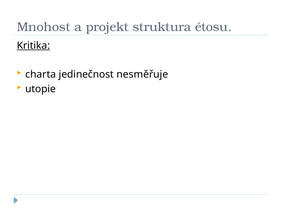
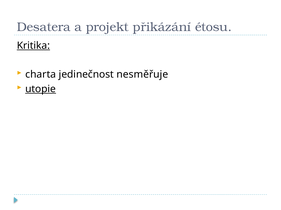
Mnohost: Mnohost -> Desatera (44, 27)
struktura: struktura -> přikázání (162, 27)
utopie underline: none -> present (41, 89)
